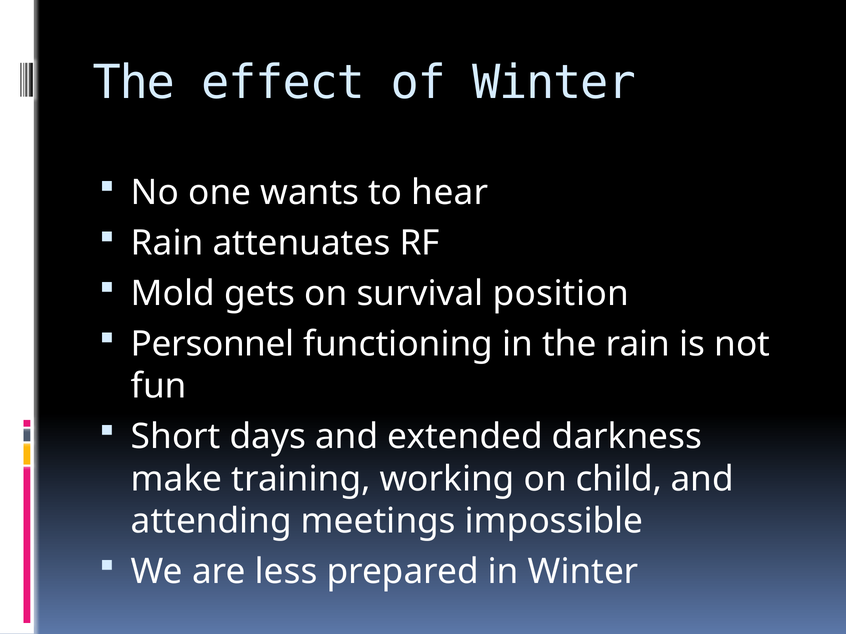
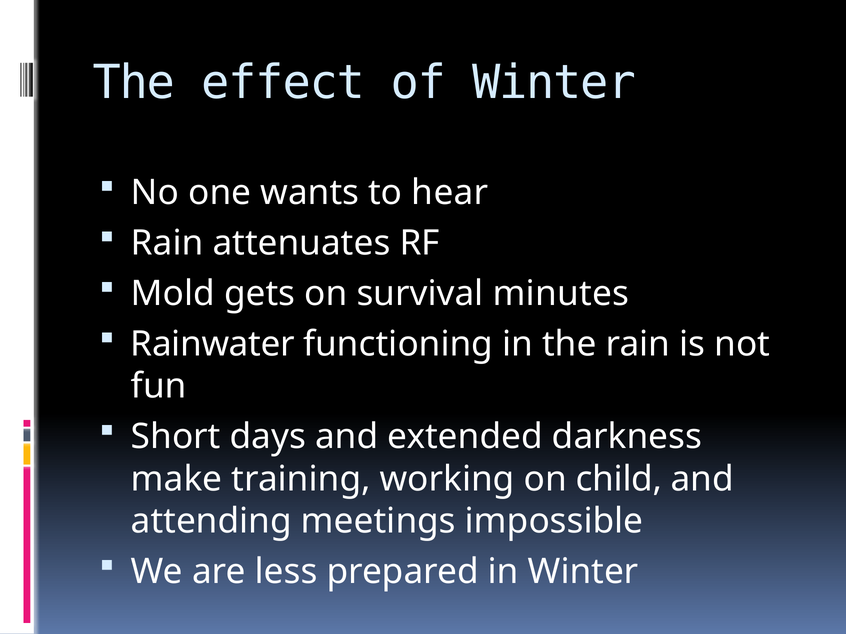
position: position -> minutes (561, 294)
Personnel: Personnel -> Rainwater (213, 344)
